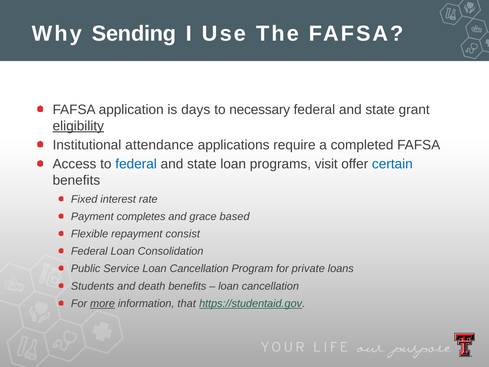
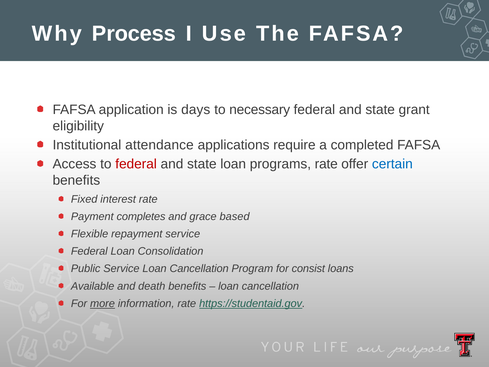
Sending: Sending -> Process (134, 34)
eligibility underline: present -> none (78, 126)
federal colour: blue -> red (136, 164)
programs visit: visit -> rate (326, 164)
repayment consist: consist -> service (183, 234)
private: private -> consist (308, 269)
Students: Students -> Available (93, 286)
information that: that -> rate (187, 303)
